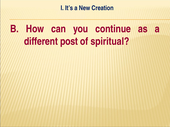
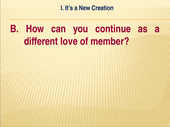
post: post -> love (69, 42)
spiritual: spiritual -> member (110, 42)
